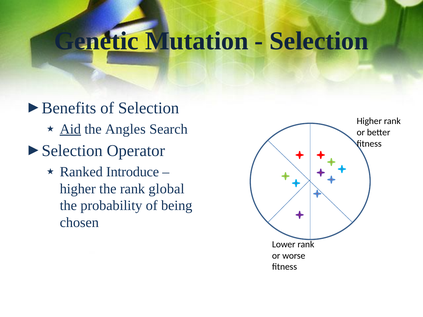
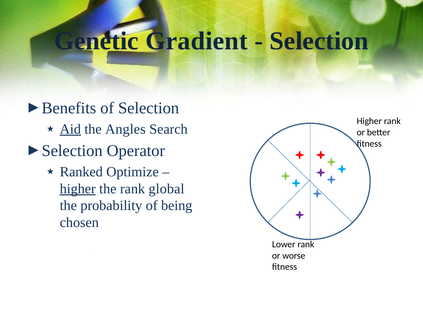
Mutation: Mutation -> Gradient (197, 41)
Introduce: Introduce -> Optimize (133, 172)
higher underline: none -> present (78, 189)
